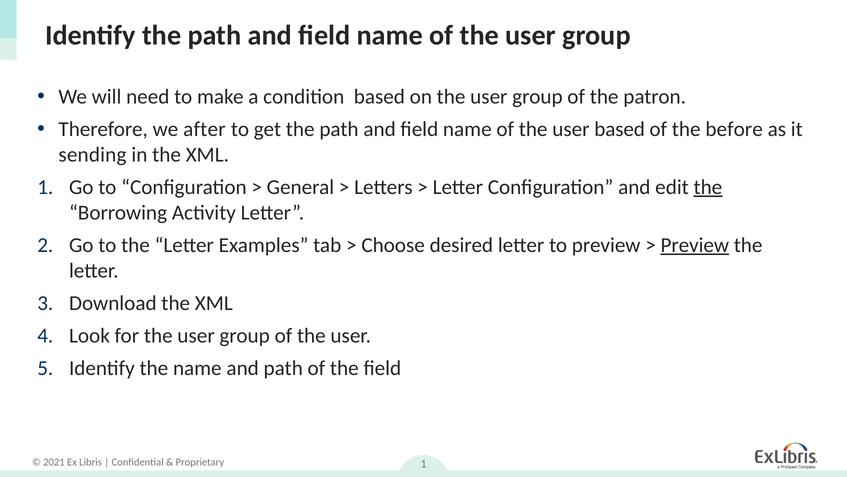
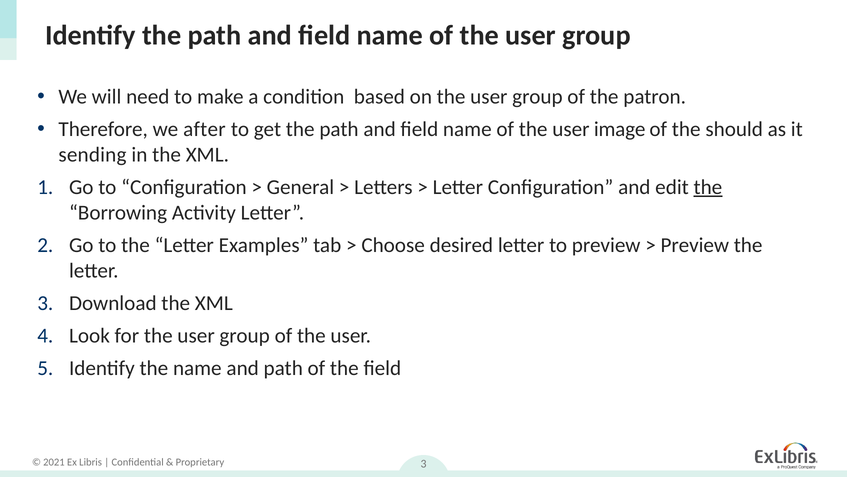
user based: based -> image (620, 129)
before: before -> should (734, 129)
Preview underline: present -> none (695, 245)
1: 1 -> 3 (424, 463)
